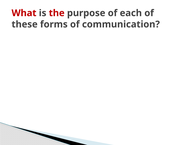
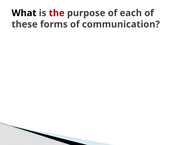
What colour: red -> black (24, 13)
